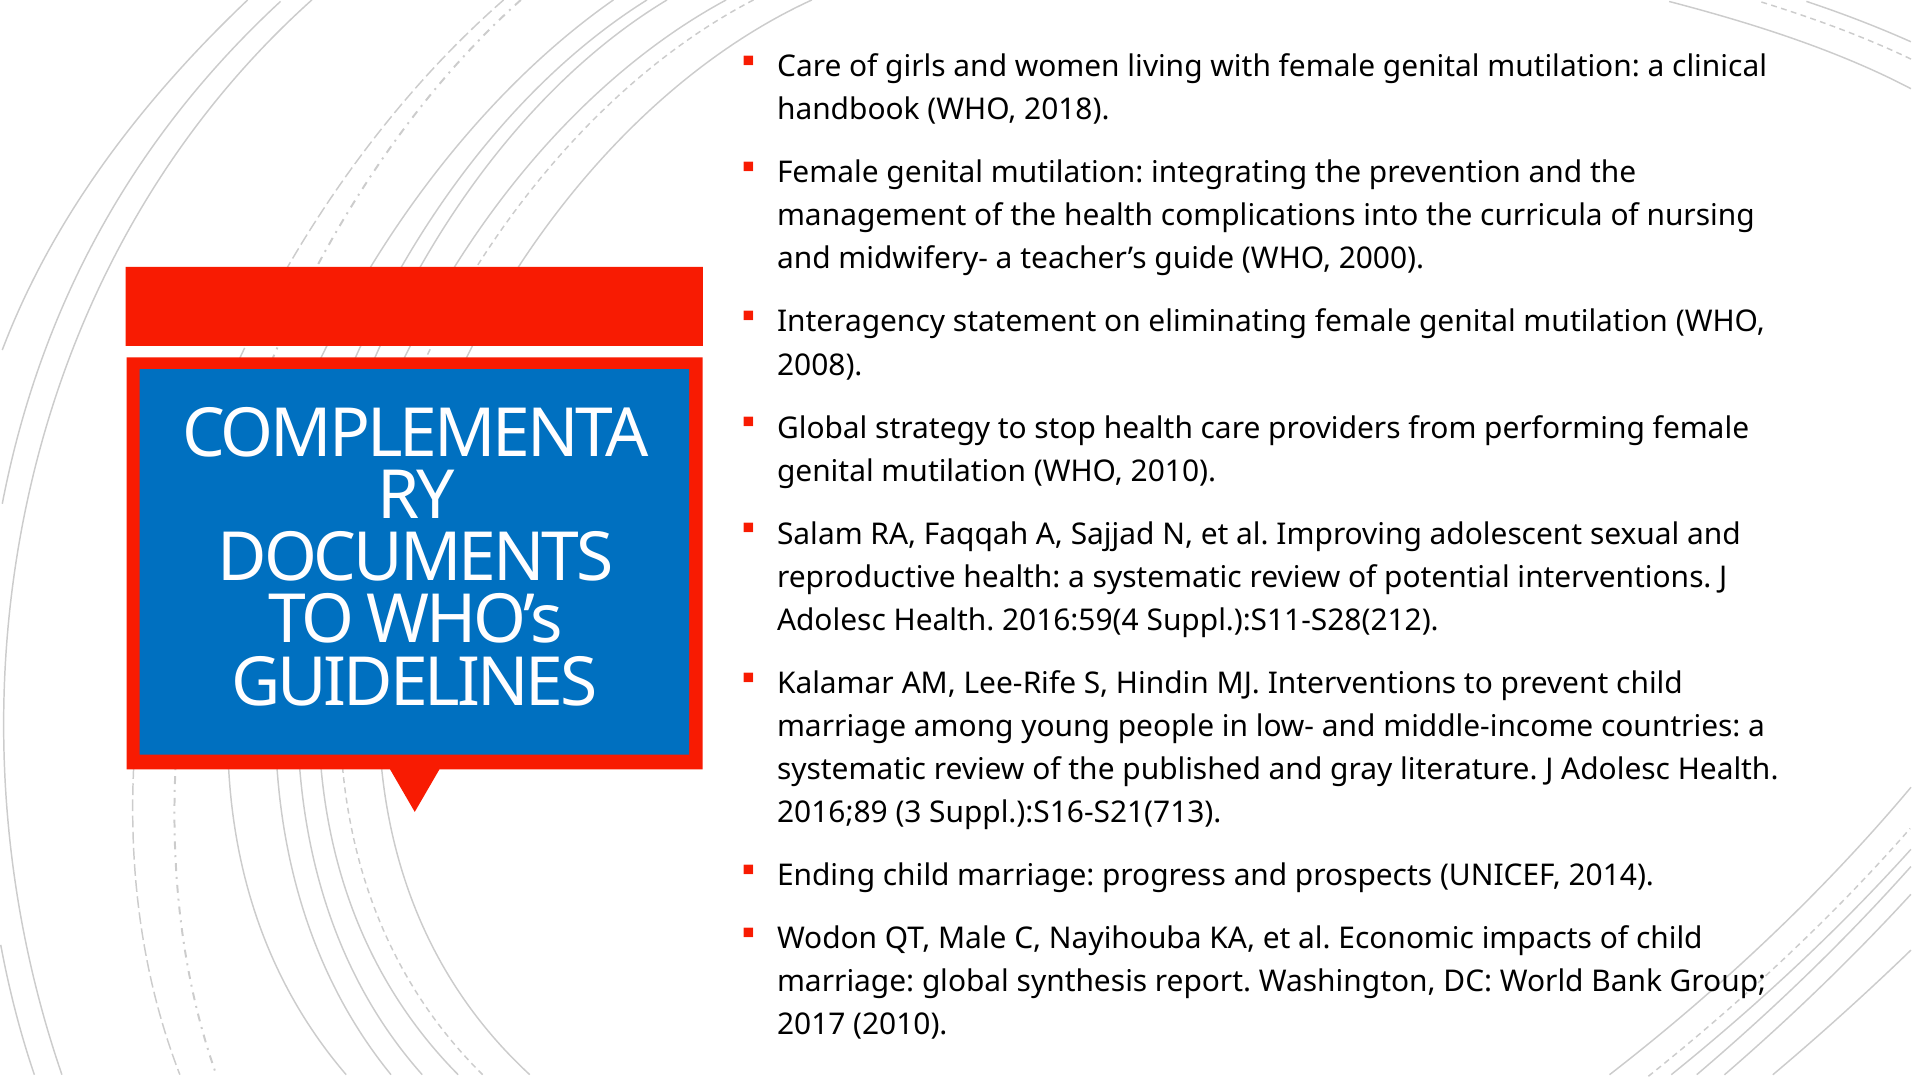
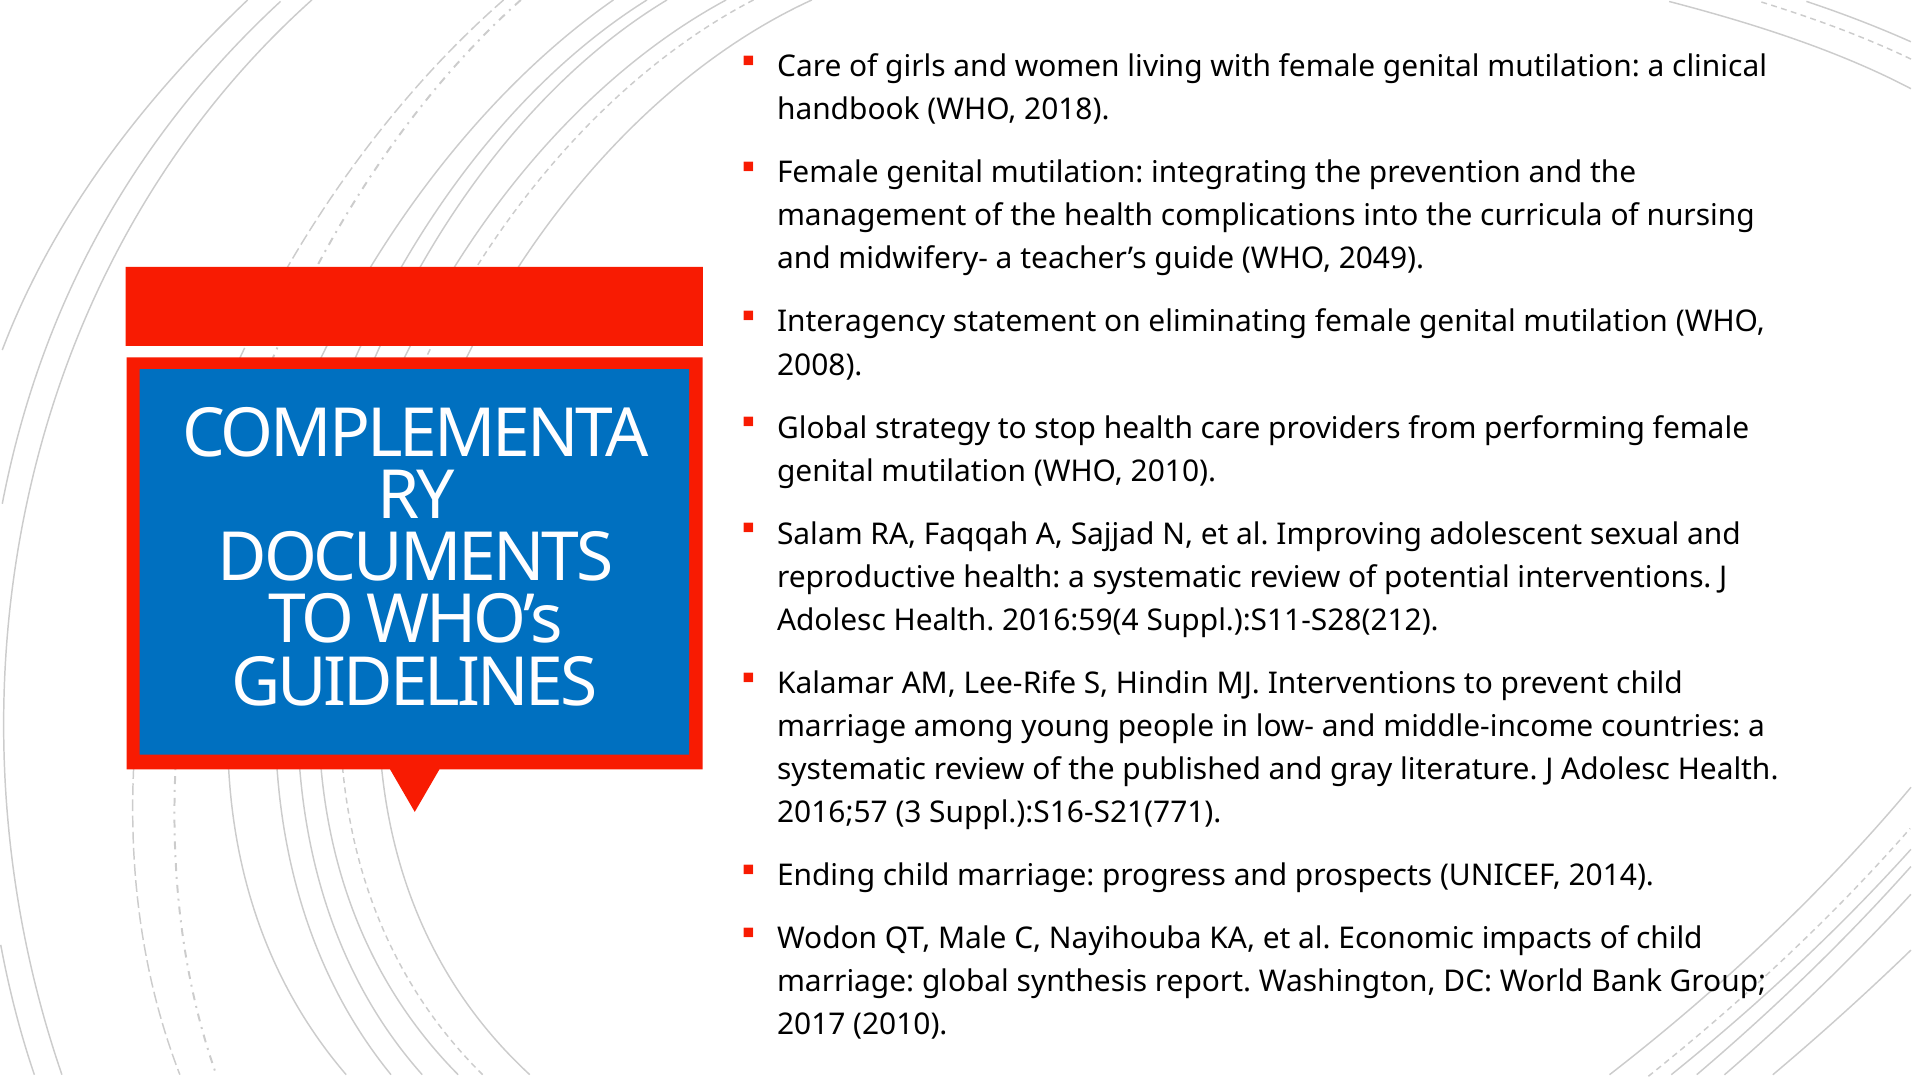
2000: 2000 -> 2049 (1381, 259)
2016;89: 2016;89 -> 2016;57 (832, 813)
Suppl.):S16-S21(713: Suppl.):S16-S21(713 -> Suppl.):S16-S21(771 (1075, 813)
